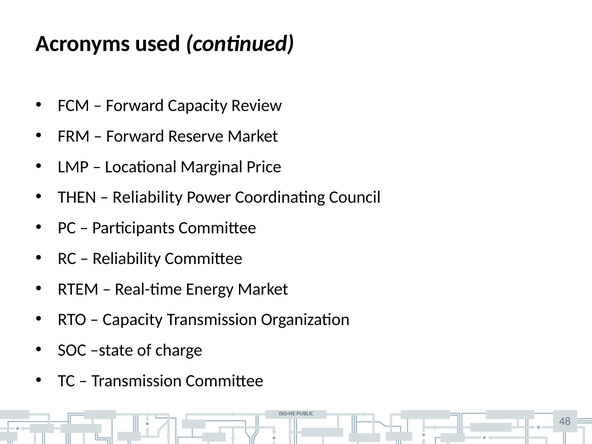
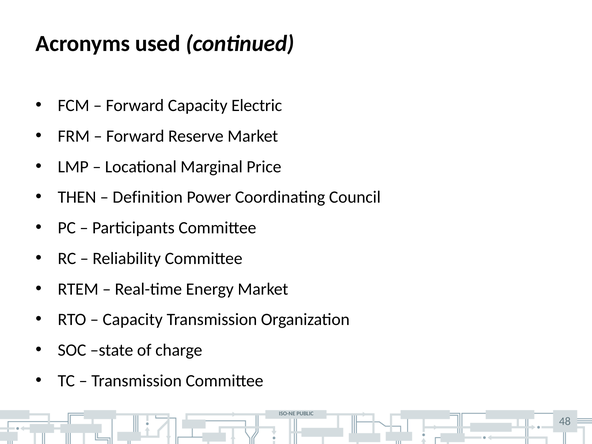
Review: Review -> Electric (257, 105)
Reliability: Reliability -> Definition (148, 197)
